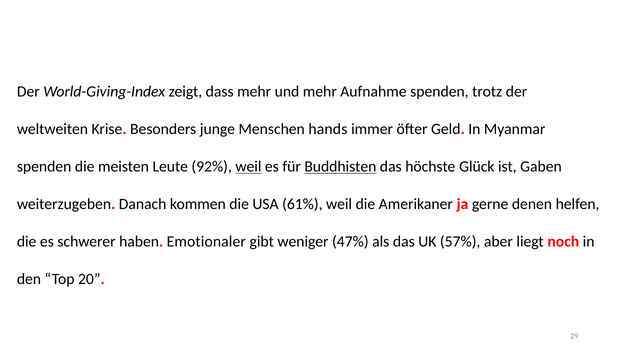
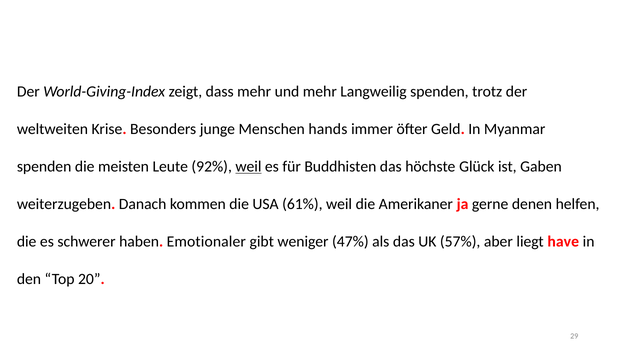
Aufnahme: Aufnahme -> Langweilig (373, 91)
Buddhisten underline: present -> none (340, 167)
noch: noch -> have (563, 242)
